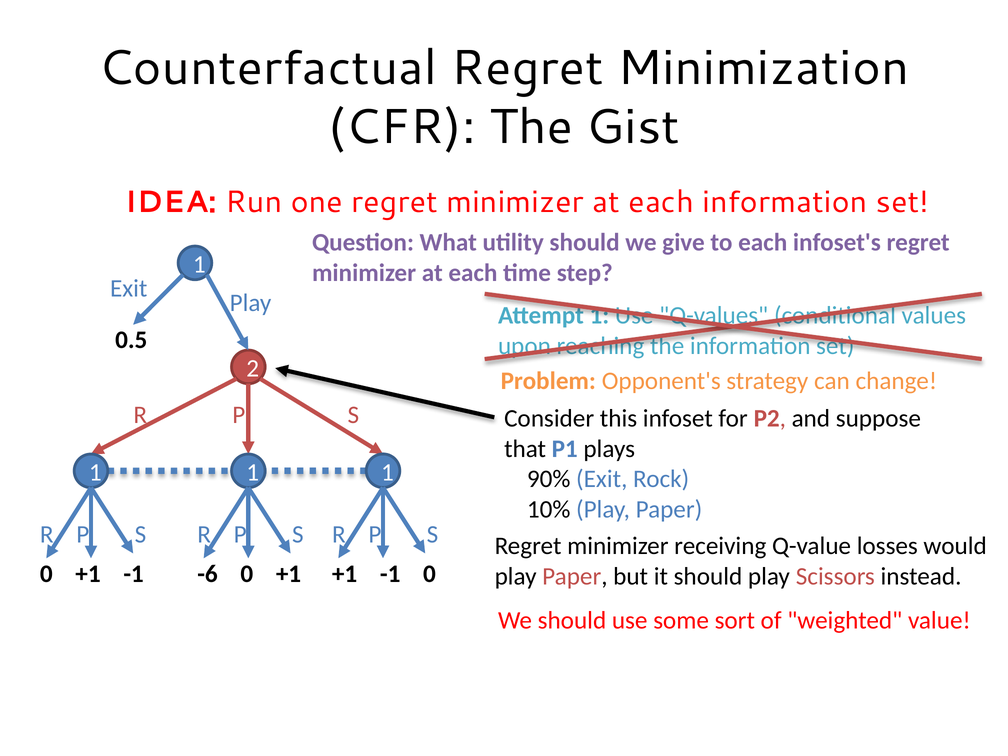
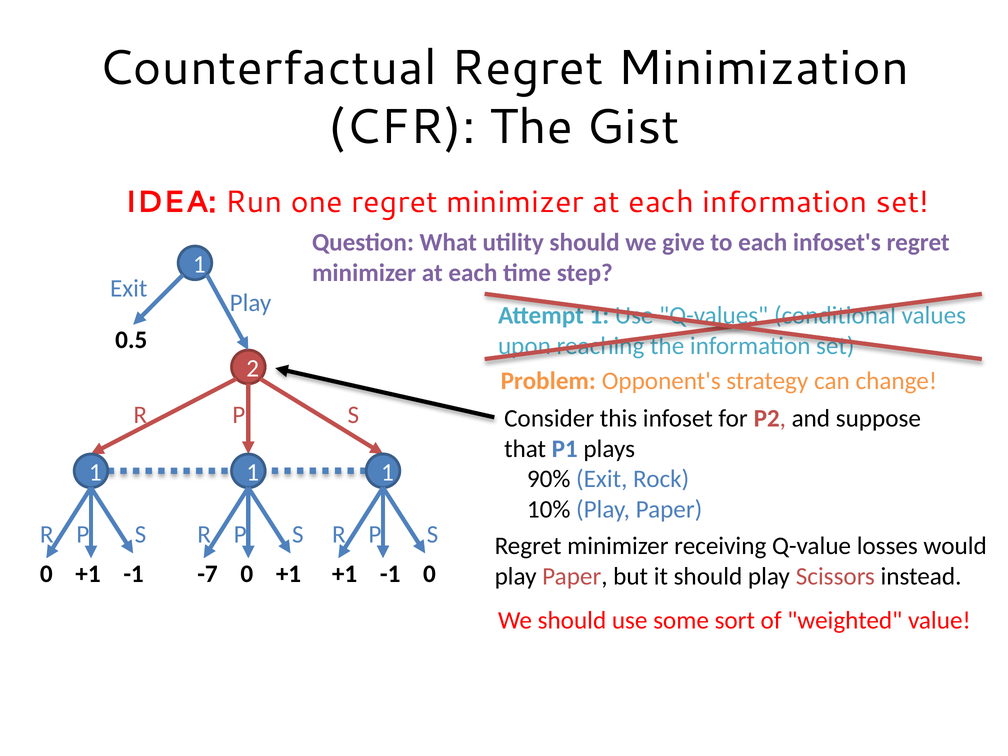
-6: -6 -> -7 (207, 574)
